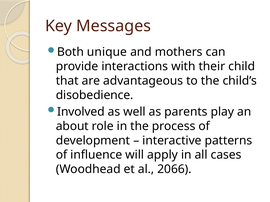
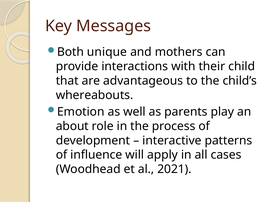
disobedience: disobedience -> whereabouts (95, 95)
Involved: Involved -> Emotion (81, 112)
2066: 2066 -> 2021 (174, 170)
